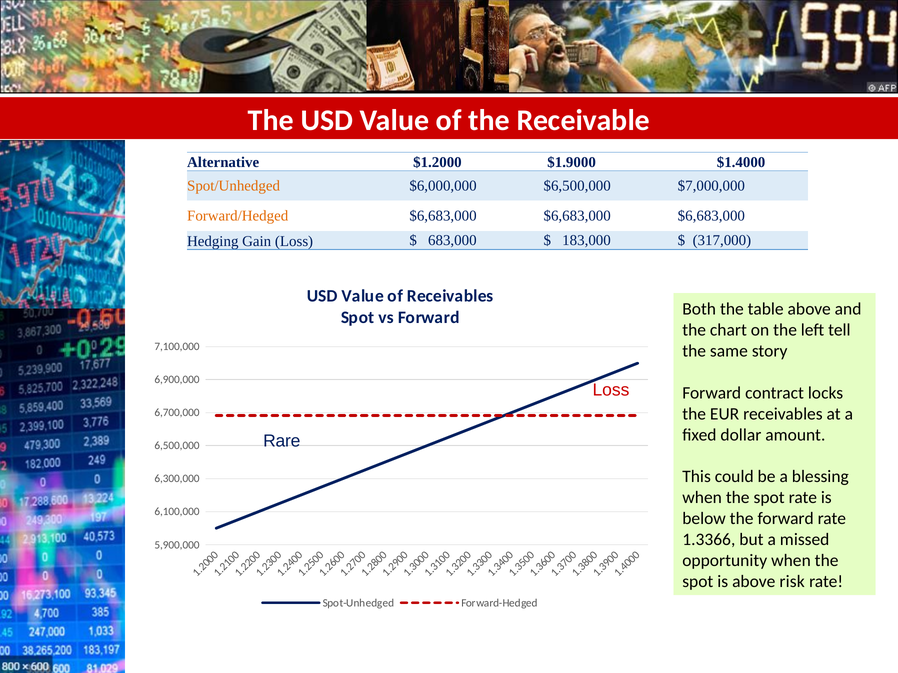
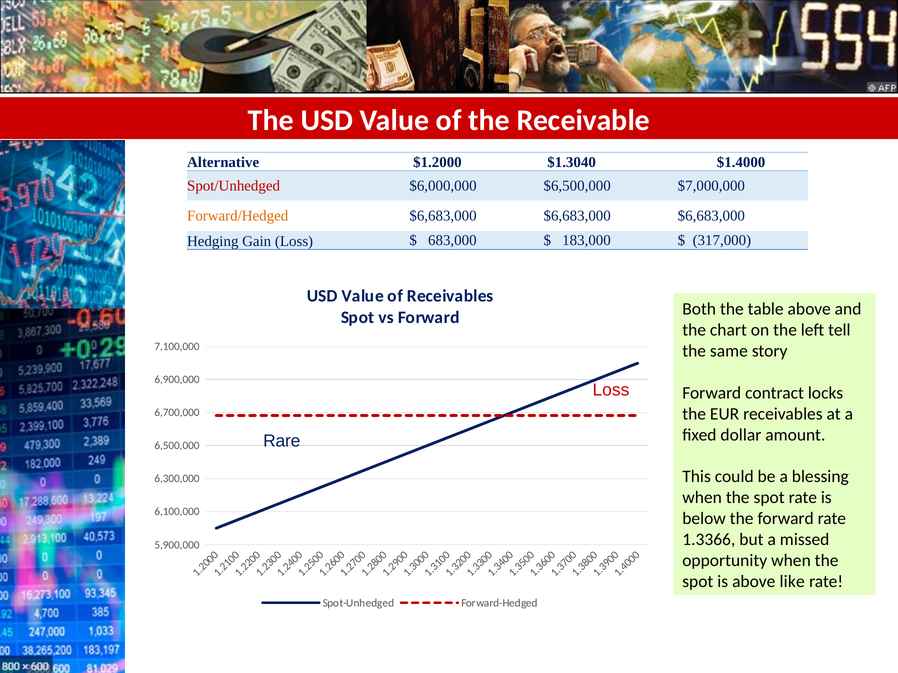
$1.9000: $1.9000 -> $1.3040 (572, 163)
Spot/Unhedged colour: orange -> red (234, 186)
risk: risk -> like (792, 582)
